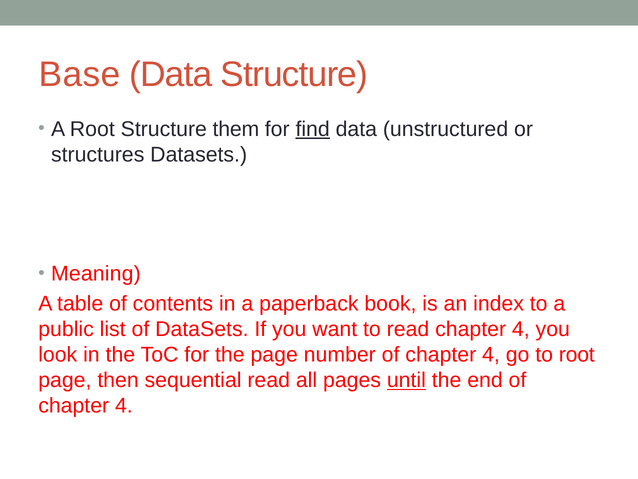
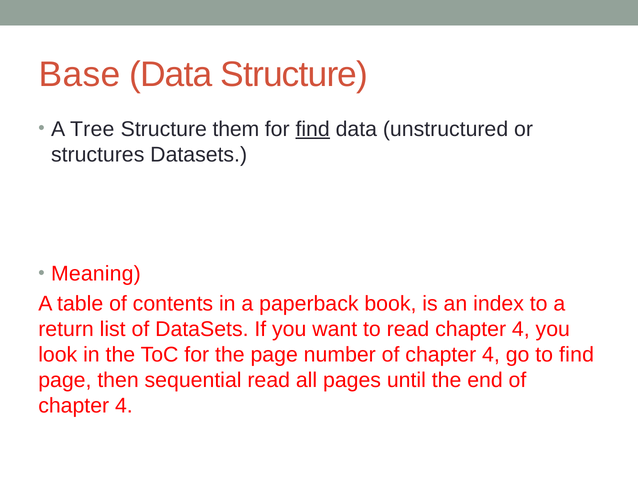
A Root: Root -> Tree (92, 129)
public: public -> return (66, 329)
to root: root -> find (577, 354)
until underline: present -> none (406, 380)
